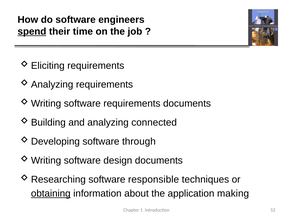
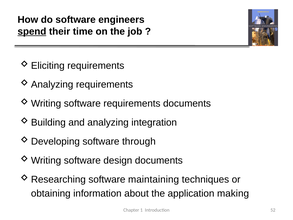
connected: connected -> integration (154, 122)
responsible: responsible -> maintaining (154, 179)
obtaining underline: present -> none (51, 193)
